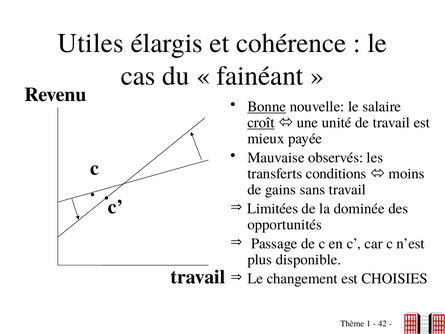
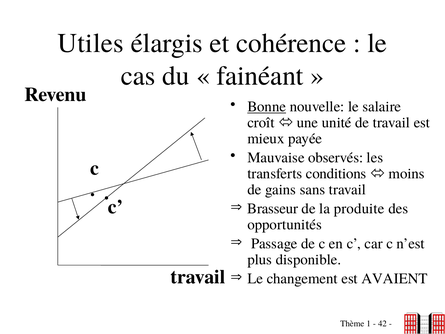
croît underline: present -> none (261, 123)
Limitées: Limitées -> Brasseur (273, 209)
dominée: dominée -> produite (359, 209)
CHOISIES: CHOISIES -> AVAIENT (395, 279)
